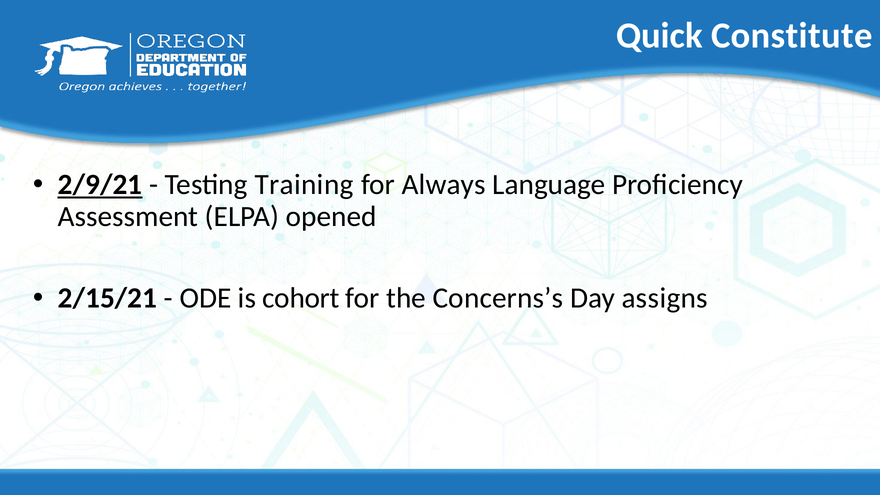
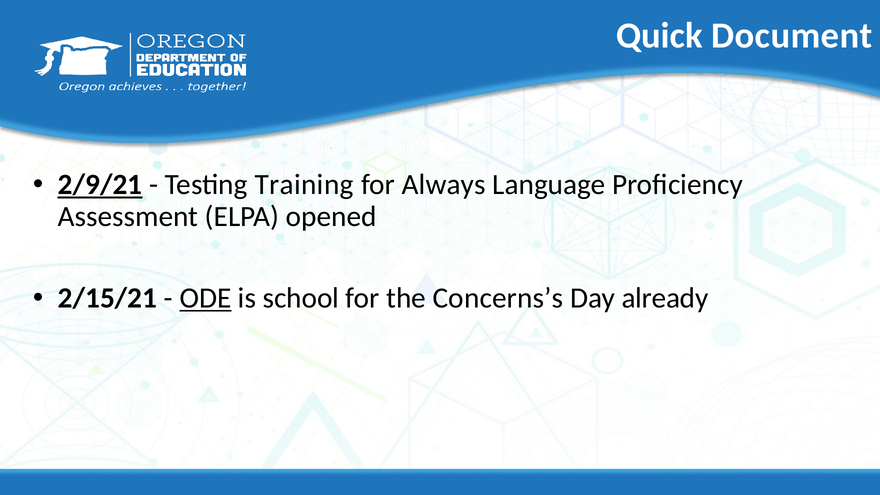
Constitute: Constitute -> Document (792, 36)
ODE underline: none -> present (205, 298)
cohort: cohort -> school (301, 298)
assigns: assigns -> already (665, 298)
